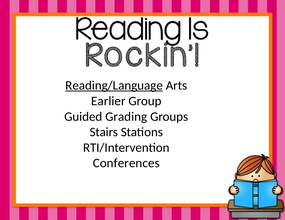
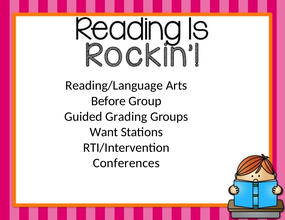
Reading/Language underline: present -> none (114, 86)
Earlier: Earlier -> Before (108, 101)
Stairs: Stairs -> Want (104, 132)
